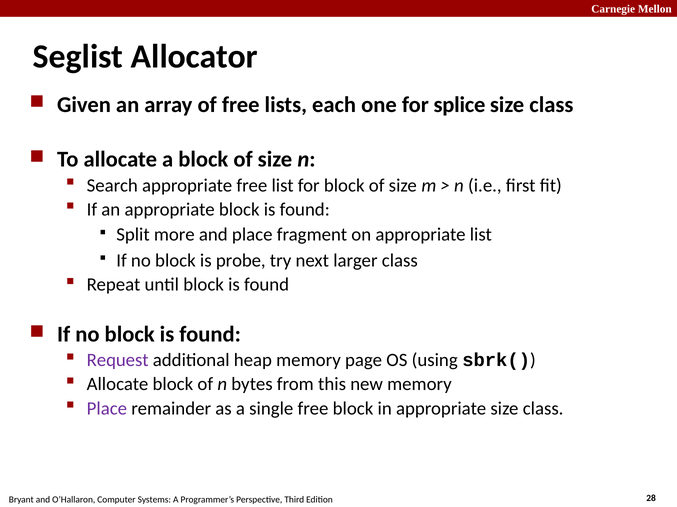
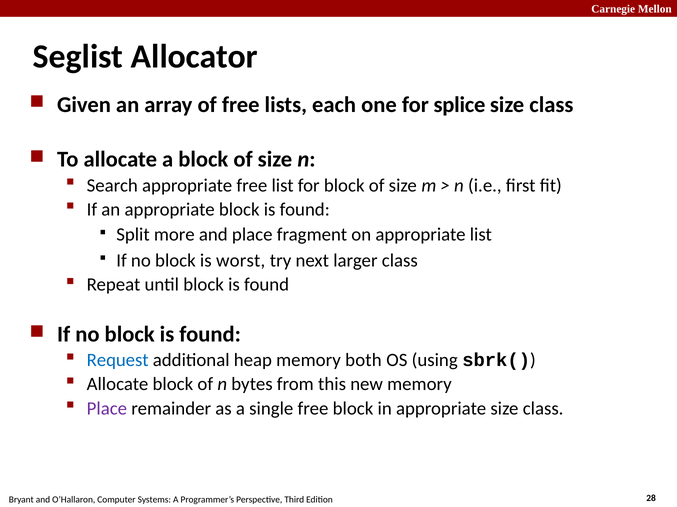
probe: probe -> worst (241, 261)
Request colour: purple -> blue (118, 361)
page: page -> both (363, 361)
